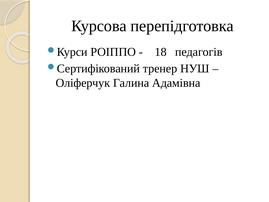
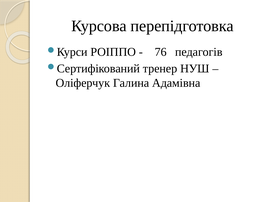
18: 18 -> 76 (161, 52)
